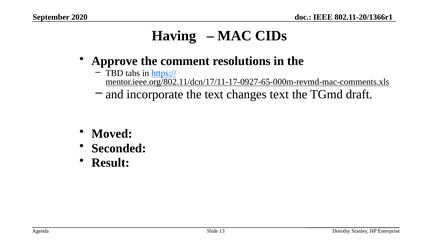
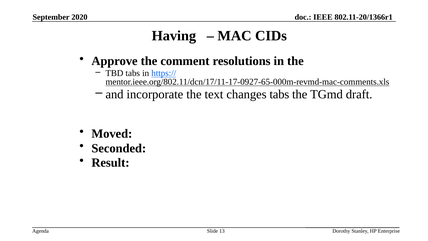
changes text: text -> tabs (279, 94)
